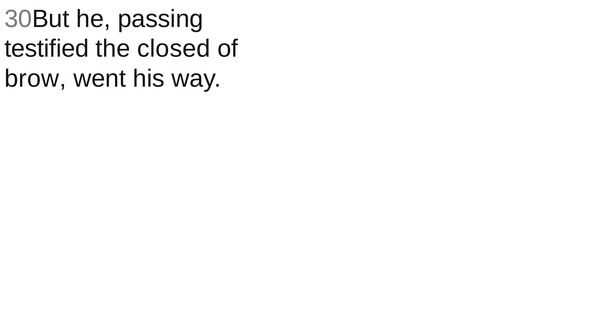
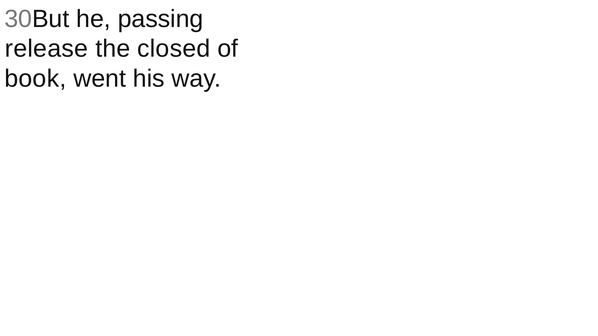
testified: testified -> release (46, 49)
brow: brow -> book (35, 79)
